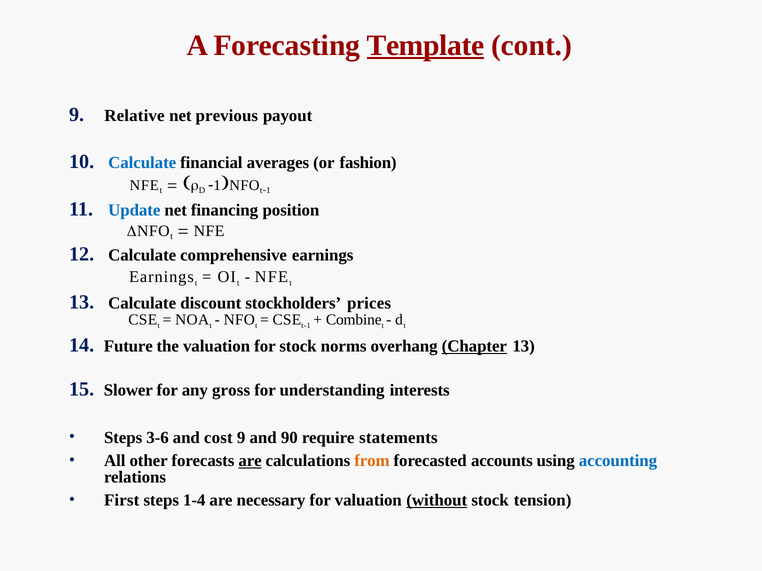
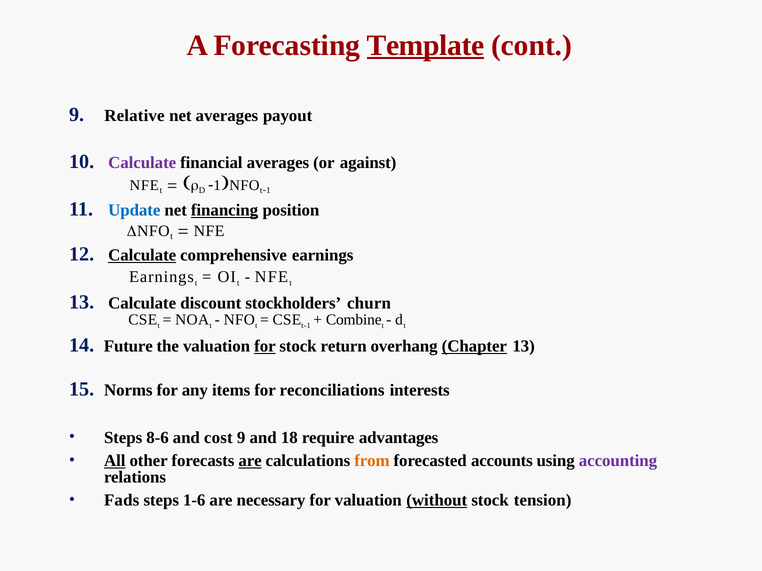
net previous: previous -> averages (227, 116)
Calculate colour: blue -> purple (142, 163)
fashion: fashion -> against (368, 163)
financing underline: none -> present (225, 210)
Calculate underline: none -> present (142, 255)
prices: prices -> churn (369, 303)
for underline: none -> present (265, 347)
norms: norms -> return (344, 347)
Slower: Slower -> Norms (128, 391)
gross: gross -> items (231, 391)
understanding: understanding -> reconciliations (332, 391)
3-6: 3-6 -> 8-6 (158, 438)
90: 90 -> 18 (289, 438)
statements: statements -> advantages (399, 438)
All underline: none -> present (115, 461)
accounting colour: blue -> purple (618, 461)
First: First -> Fads (122, 501)
1-4: 1-4 -> 1-6 (194, 501)
